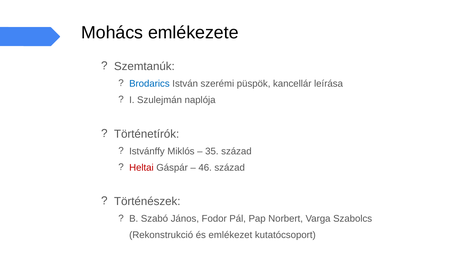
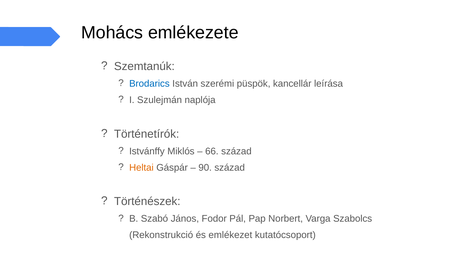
35: 35 -> 66 (212, 151)
Heltai colour: red -> orange (141, 167)
46: 46 -> 90 (205, 167)
